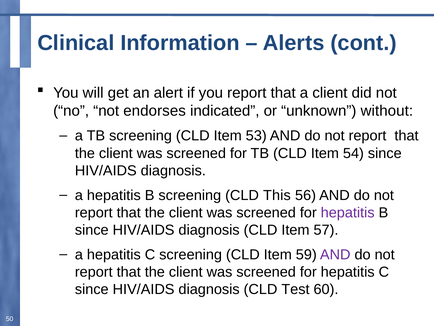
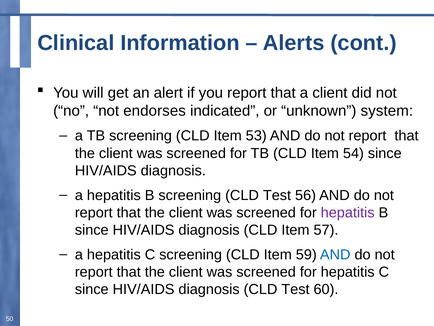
without: without -> system (387, 111)
screening CLD This: This -> Test (277, 195)
AND colour: purple -> blue (335, 254)
